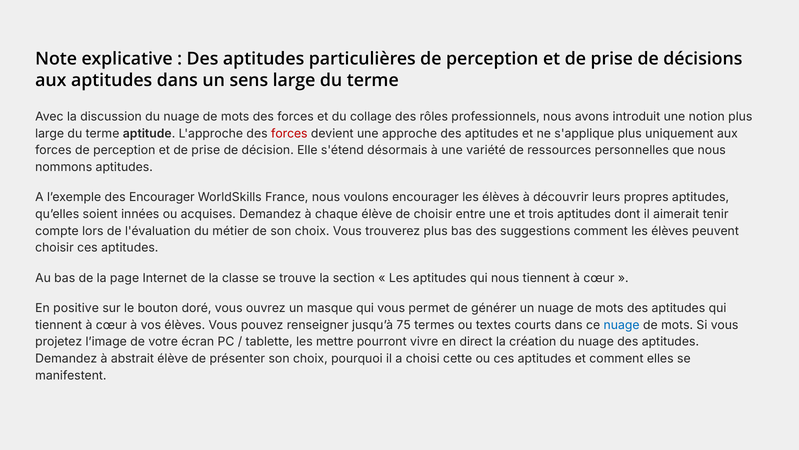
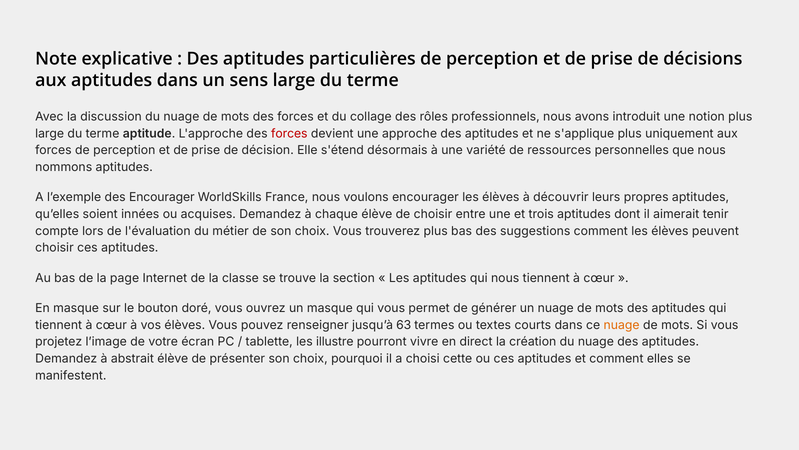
En positive: positive -> masque (76, 308)
75: 75 -> 63 (404, 325)
nuage colour: blue -> orange (622, 325)
mettre: mettre -> illustre (335, 342)
